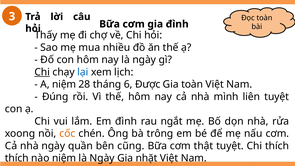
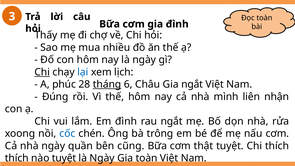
A niệm: niệm -> phúc (64, 84)
tháng underline: none -> present (107, 84)
6 Được: Được -> Châu (148, 84)
Gia toàn: toàn -> ngắt (192, 84)
liên tuyệt: tuyệt -> nhận (277, 97)
cốc colour: orange -> blue (67, 134)
nào niệm: niệm -> tuyệt (64, 158)
Gia nhặt: nhặt -> toàn (147, 158)
